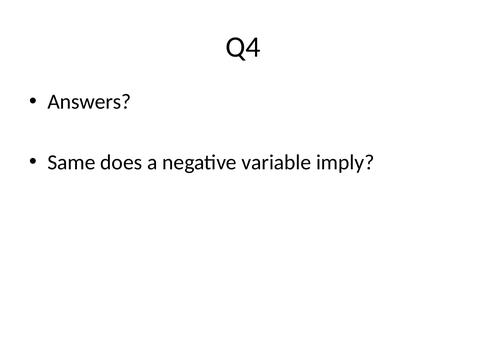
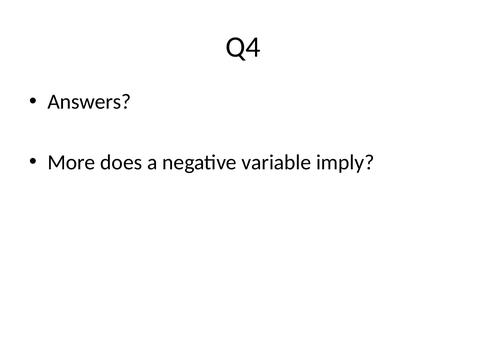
Same: Same -> More (71, 162)
